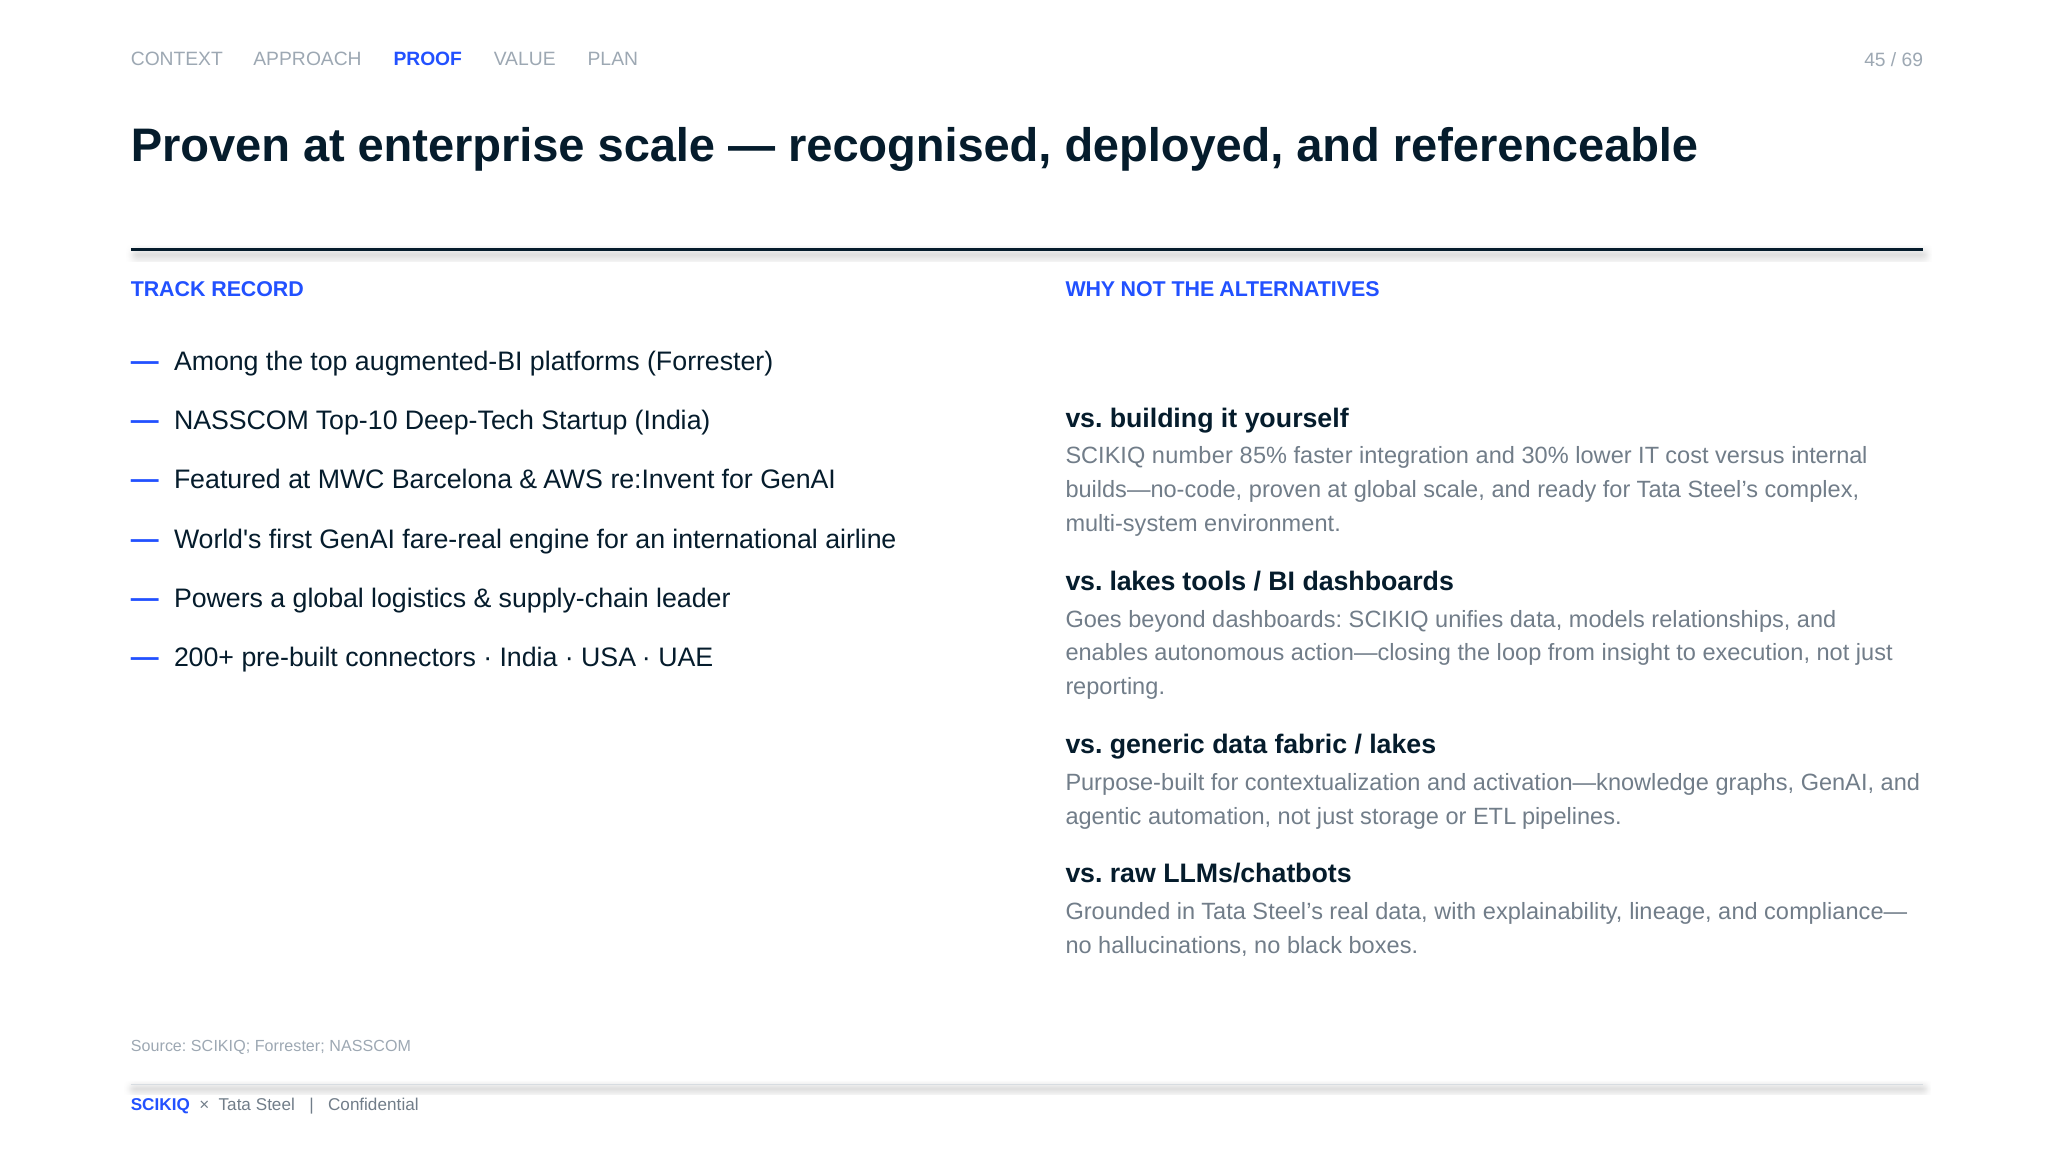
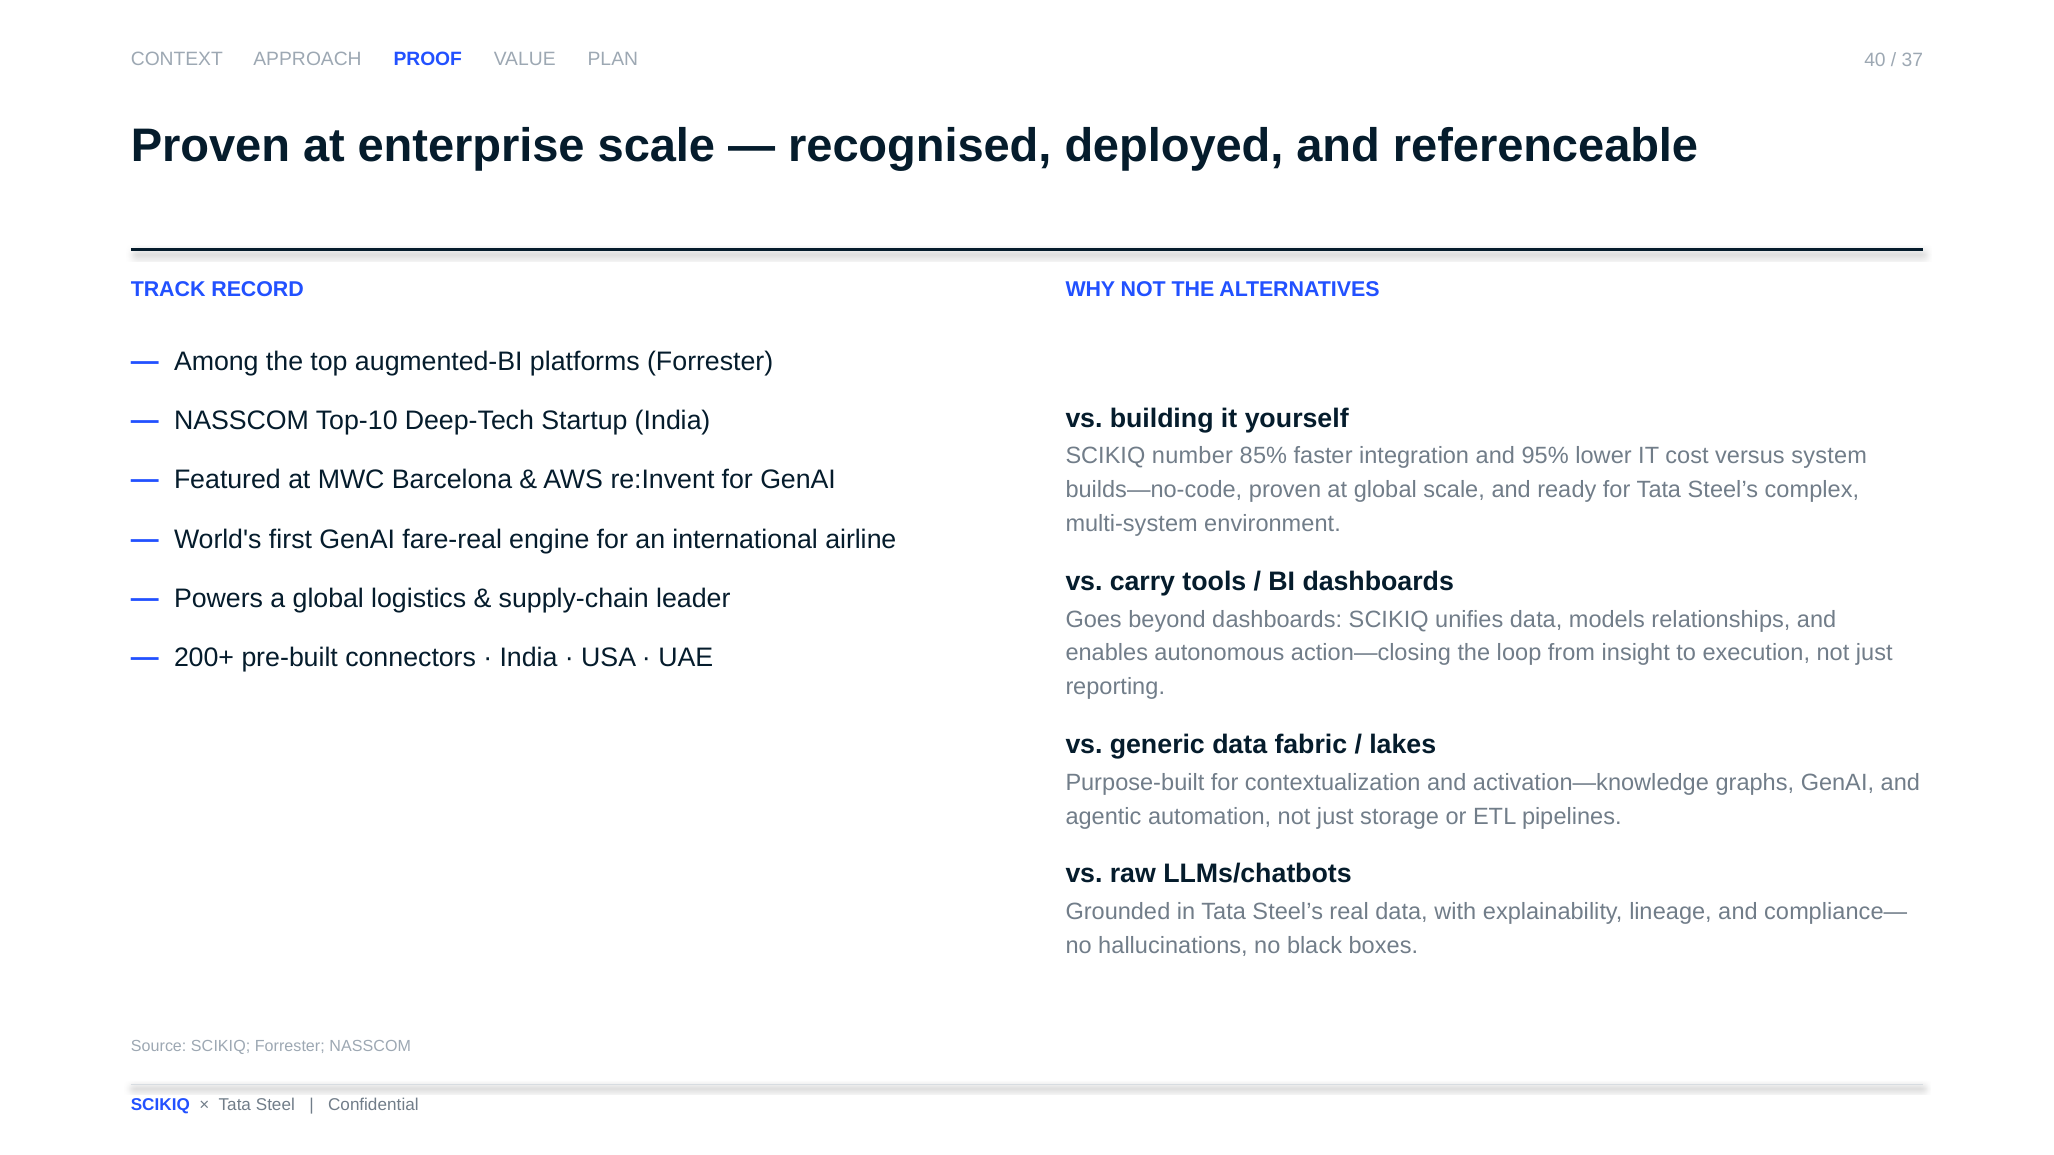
45: 45 -> 40 (1875, 60)
69: 69 -> 37 (1912, 60)
30%: 30% -> 95% (1545, 456)
internal: internal -> system (1829, 456)
vs lakes: lakes -> carry (1142, 582)
